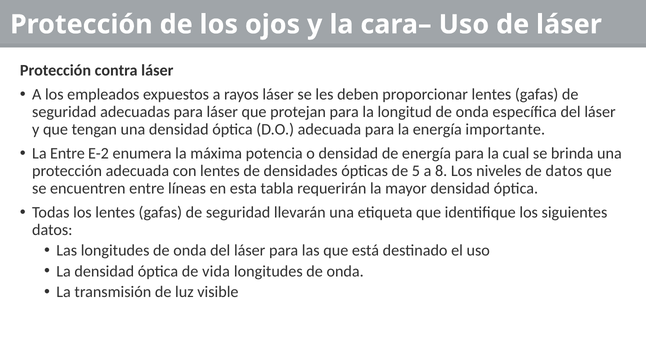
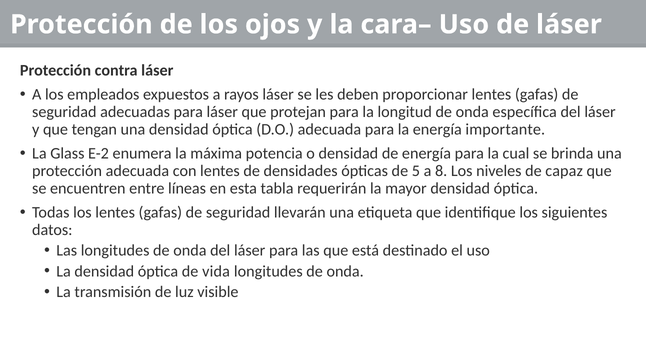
La Entre: Entre -> Glass (67, 154)
de datos: datos -> capaz (564, 171)
